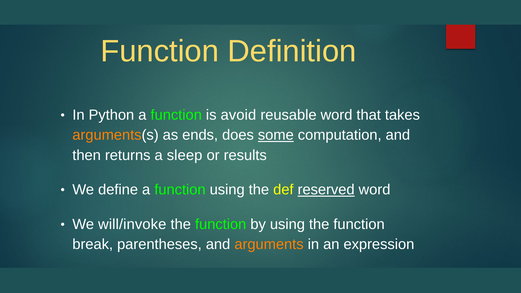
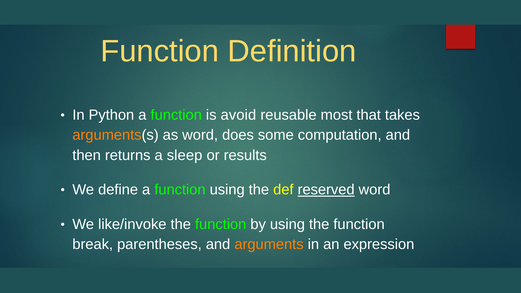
reusable word: word -> most (337, 115)
as ends: ends -> word (200, 135)
some underline: present -> none (276, 135)
will/invoke: will/invoke -> like/invoke (132, 224)
